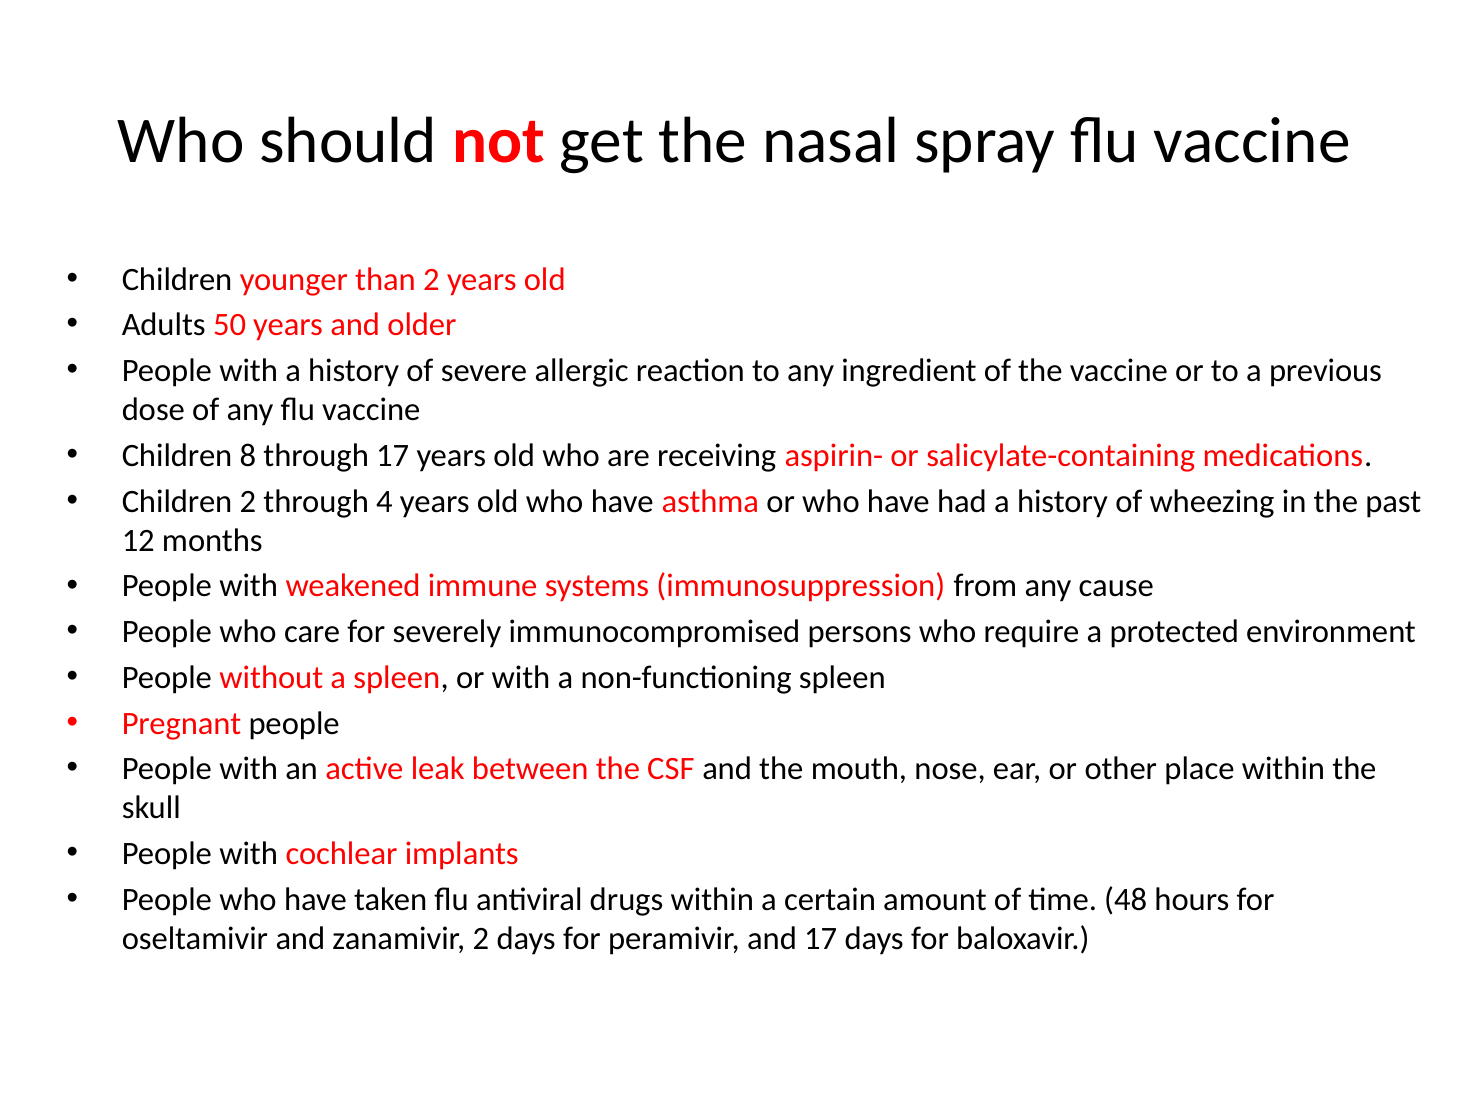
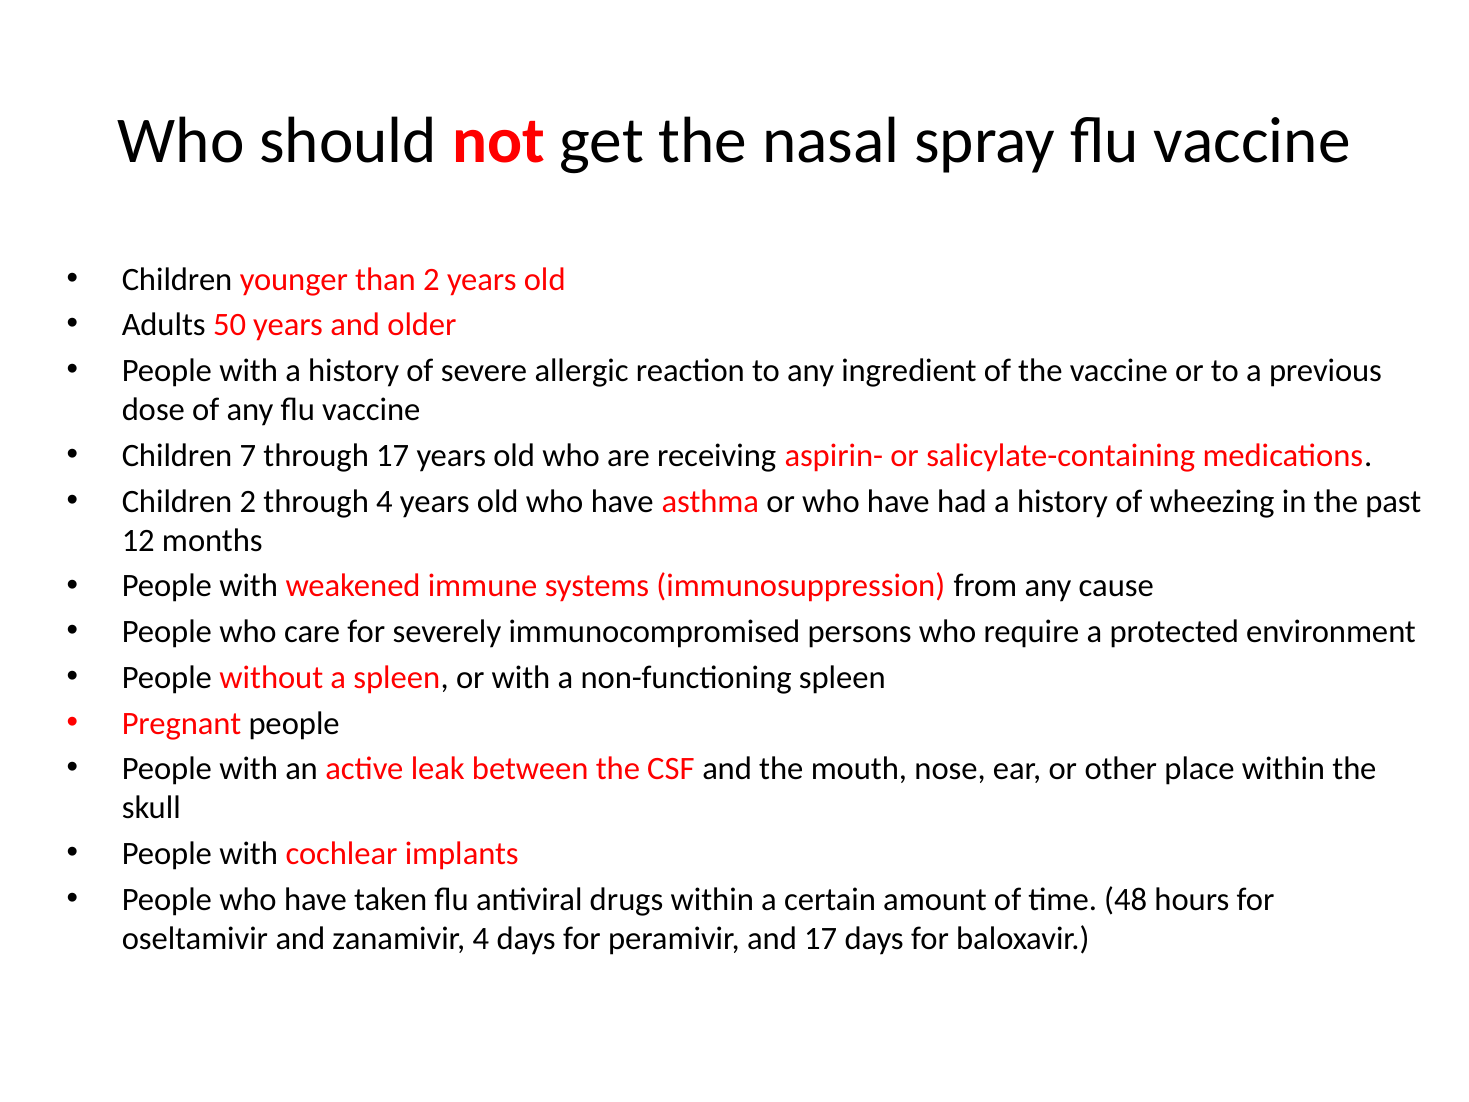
8: 8 -> 7 (248, 455)
zanamivir 2: 2 -> 4 (481, 938)
